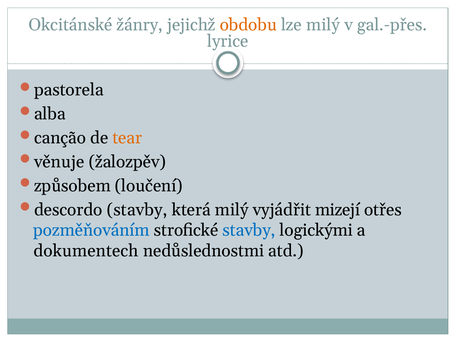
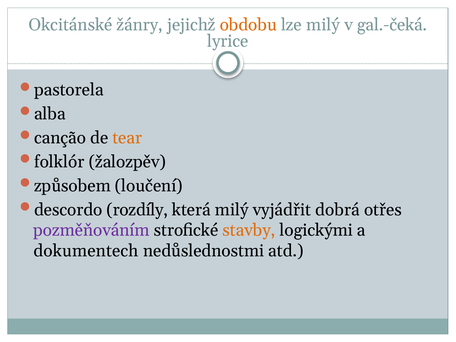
gal.-přes: gal.-přes -> gal.-čeká (392, 25)
věnuje: věnuje -> folklór (59, 162)
descordo stavby: stavby -> rozdíly (137, 210)
mizejí: mizejí -> dobrá (337, 210)
pozměňováním colour: blue -> purple (91, 230)
stavby colour: blue -> orange (249, 230)
